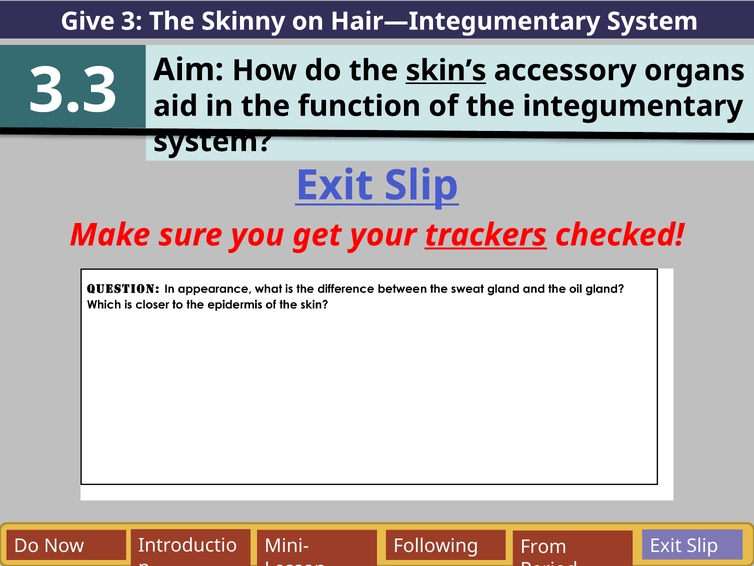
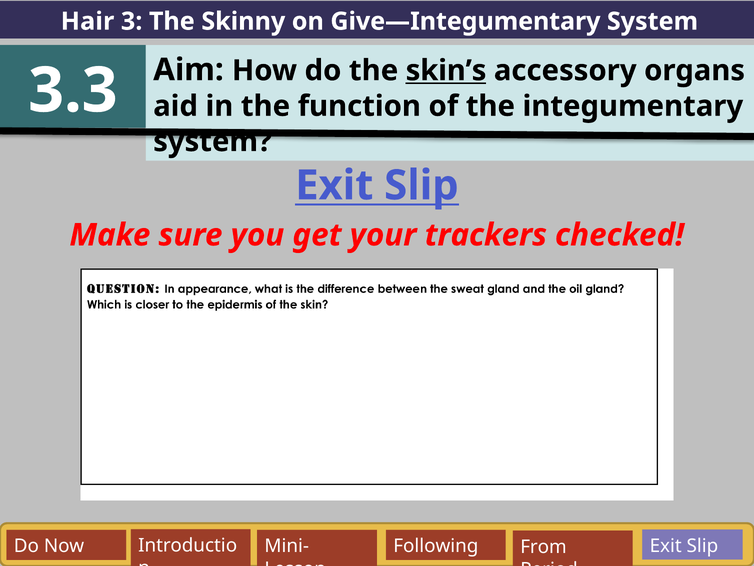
Give: Give -> Hair (87, 21)
Hair—Integumentary: Hair—Integumentary -> Give—Integumentary (465, 21)
trackers underline: present -> none (486, 235)
